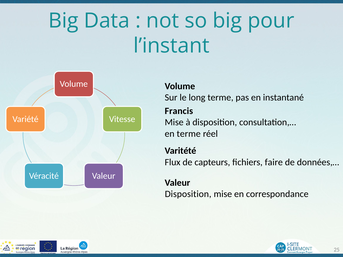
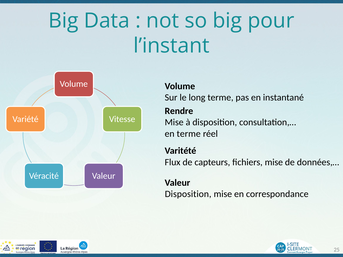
Francis: Francis -> Rendre (179, 111)
fichiers faire: faire -> mise (274, 162)
